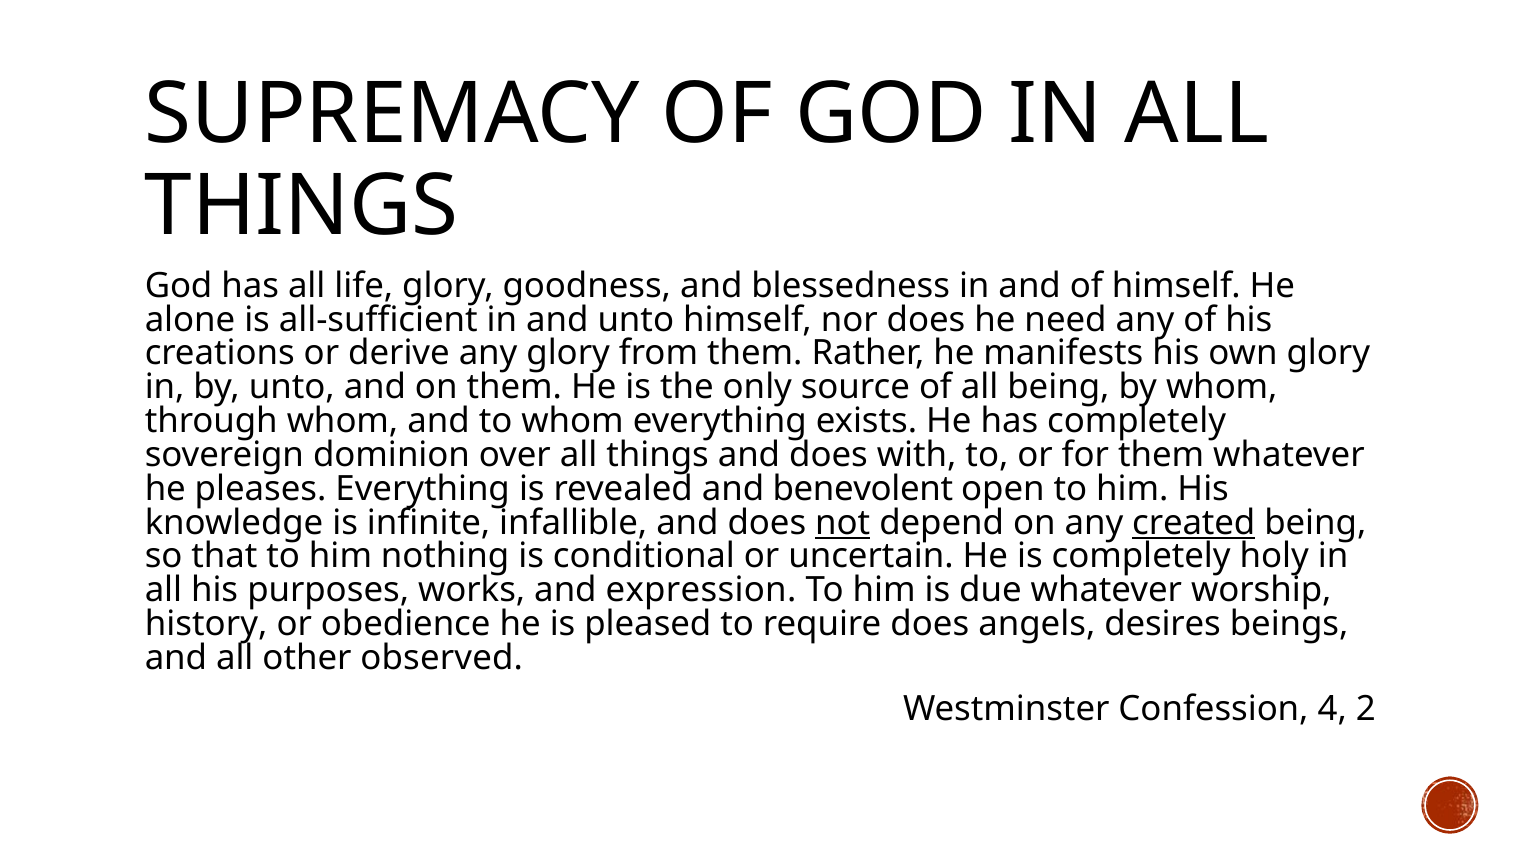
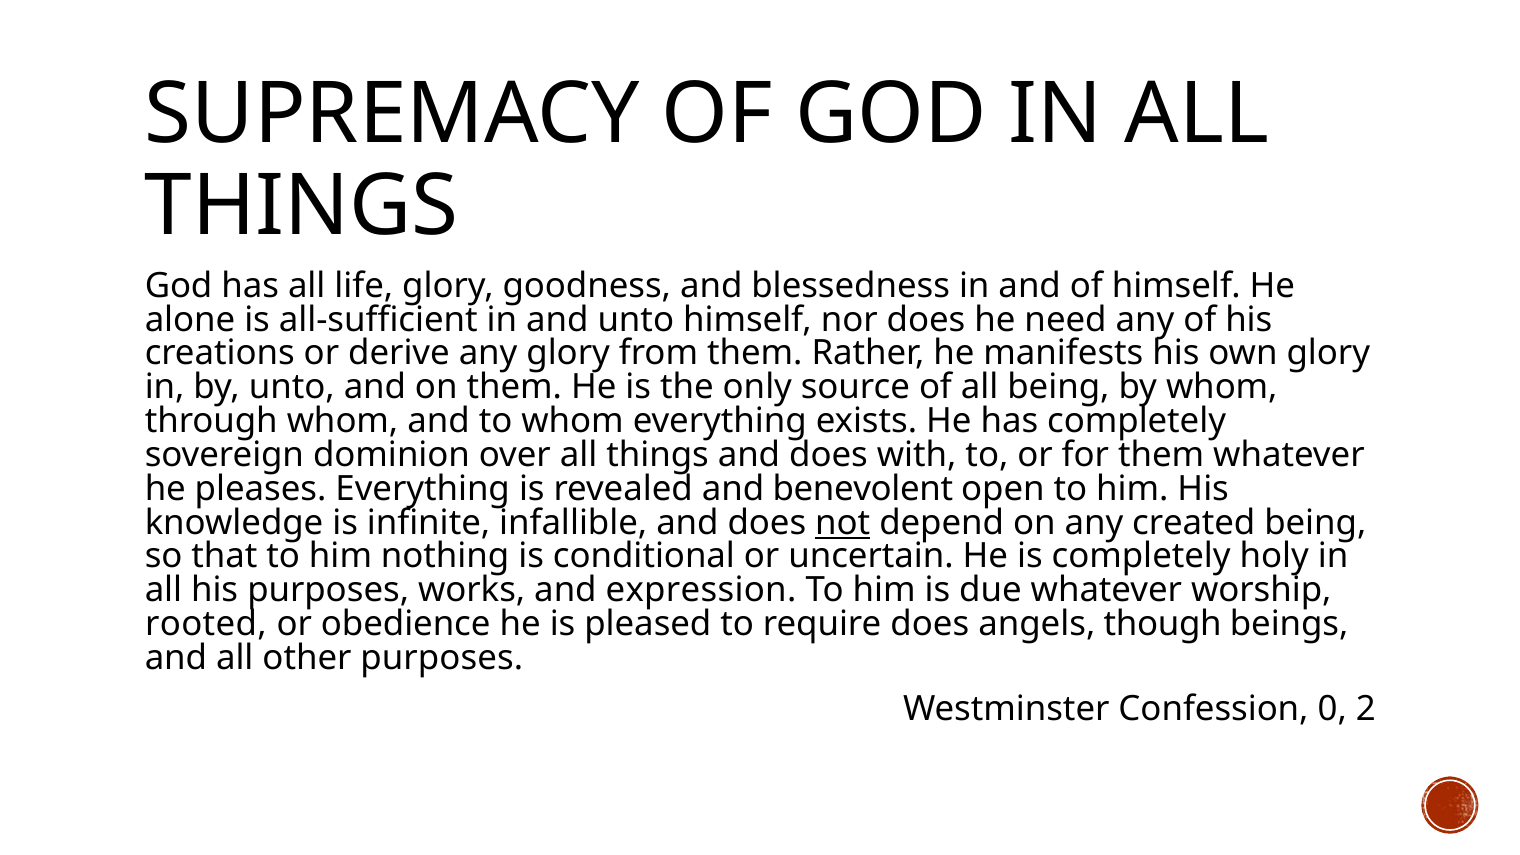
created underline: present -> none (1194, 523)
history: history -> rooted (206, 624)
desires: desires -> though (1163, 624)
other observed: observed -> purposes (442, 658)
4: 4 -> 0 (1332, 709)
